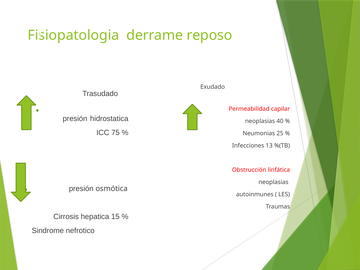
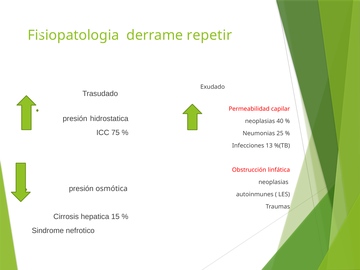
reposo: reposo -> repetir (209, 35)
